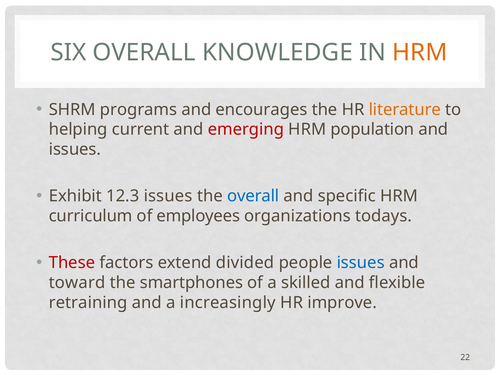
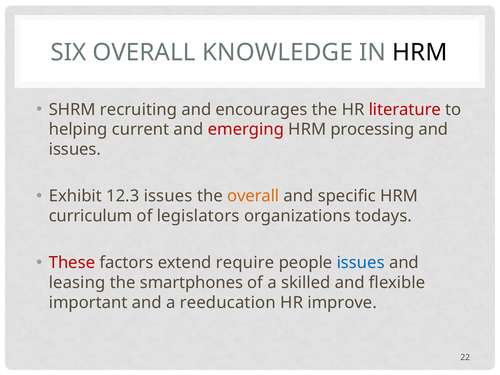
HRM colour: orange -> black (420, 52)
programs: programs -> recruiting (138, 109)
literature colour: orange -> red (405, 109)
population: population -> processing (372, 129)
overall colour: blue -> orange (253, 196)
employees: employees -> legislators (198, 216)
divided: divided -> require (245, 263)
toward: toward -> leasing (77, 283)
retraining: retraining -> important (88, 303)
increasingly: increasingly -> reeducation (228, 303)
